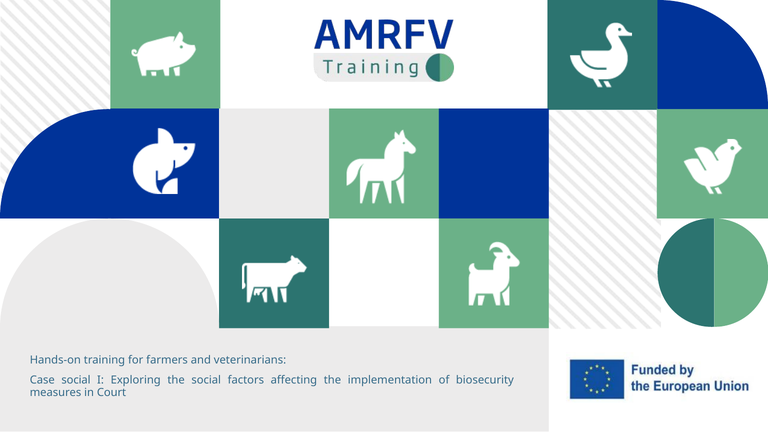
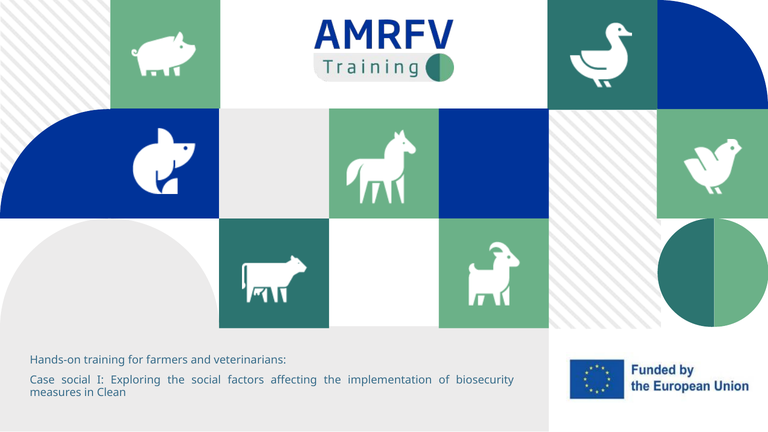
Court: Court -> Clean (112, 392)
